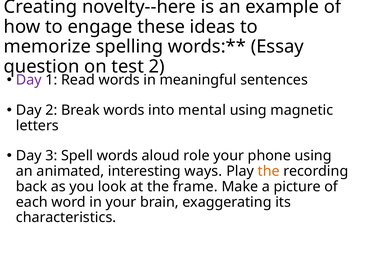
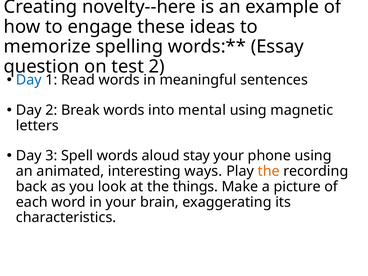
Day colour: purple -> blue (29, 80)
role: role -> stay (197, 156)
frame: frame -> things (195, 187)
